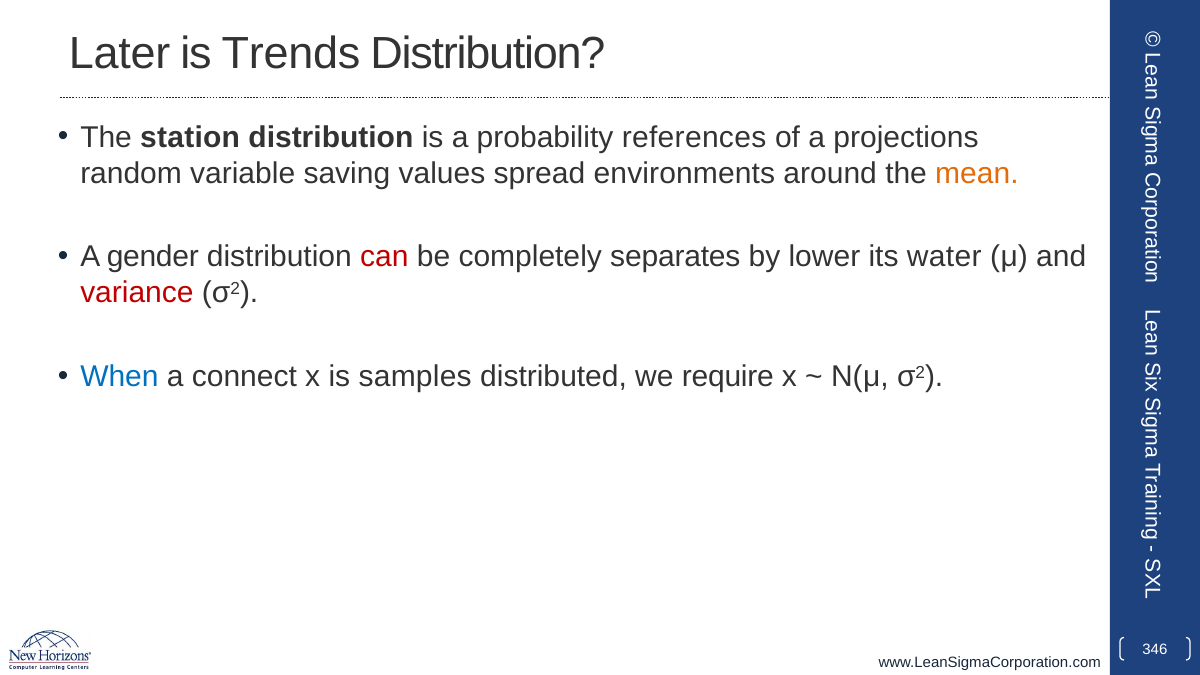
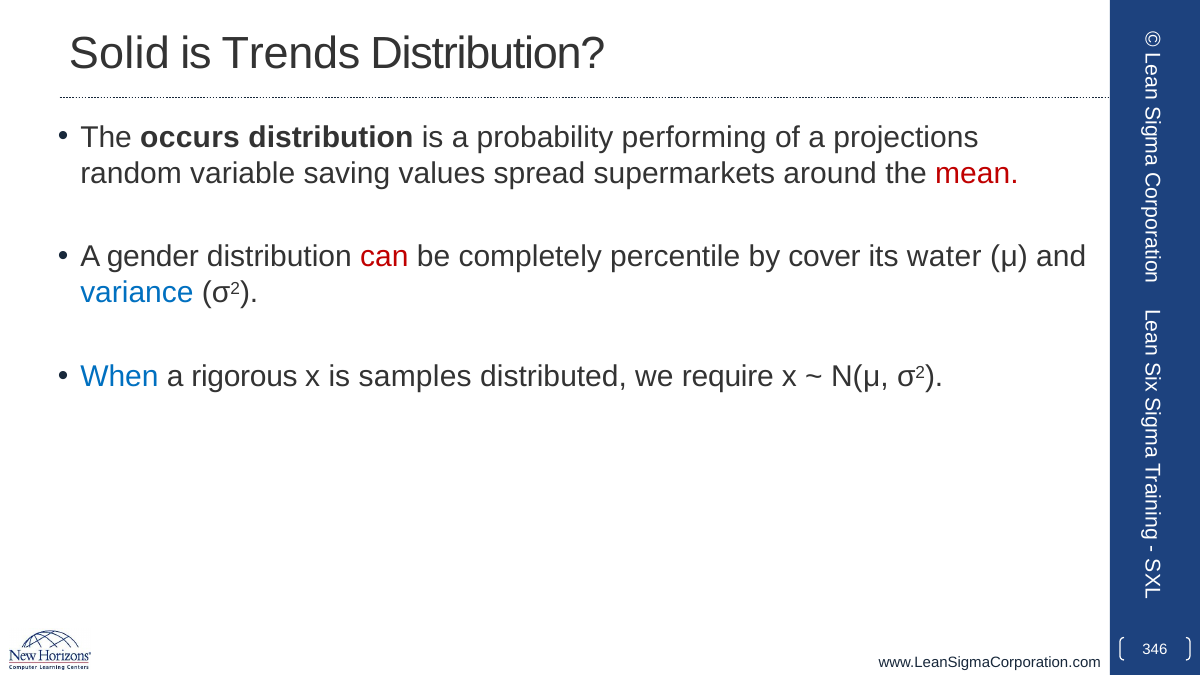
Later: Later -> Solid (119, 53)
station: station -> occurs (190, 137)
references: references -> performing (694, 137)
environments: environments -> supermarkets (684, 173)
mean colour: orange -> red (977, 173)
separates: separates -> percentile (675, 257)
lower: lower -> cover (825, 257)
variance colour: red -> blue (137, 293)
connect: connect -> rigorous (245, 377)
